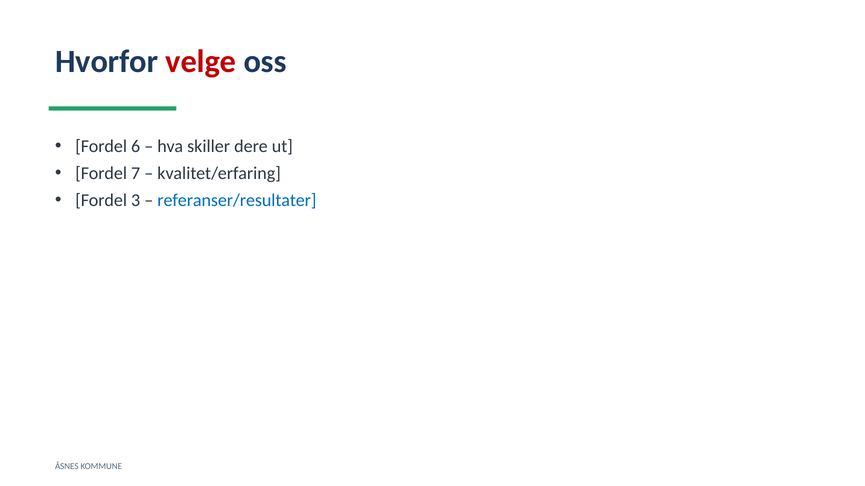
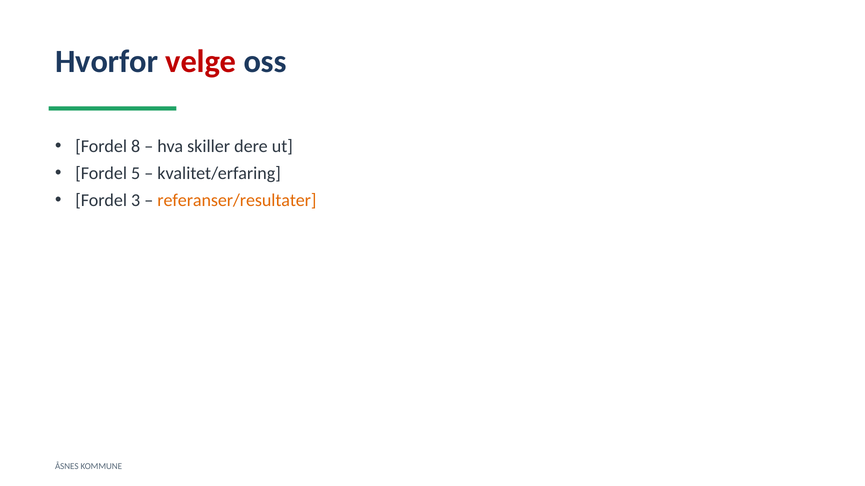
6: 6 -> 8 (136, 147)
7: 7 -> 5 (136, 174)
referanser/resultater colour: blue -> orange (237, 201)
